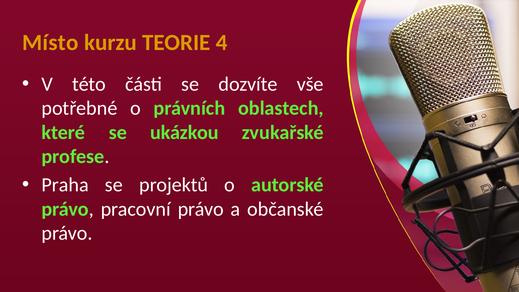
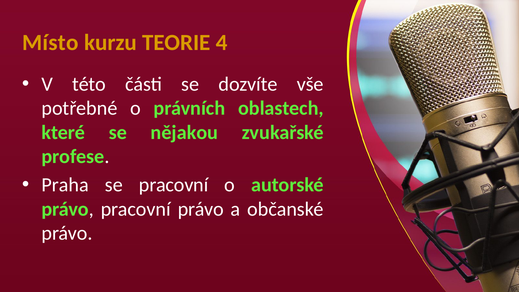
ukázkou: ukázkou -> nějakou (184, 132)
se projektů: projektů -> pracovní (174, 185)
